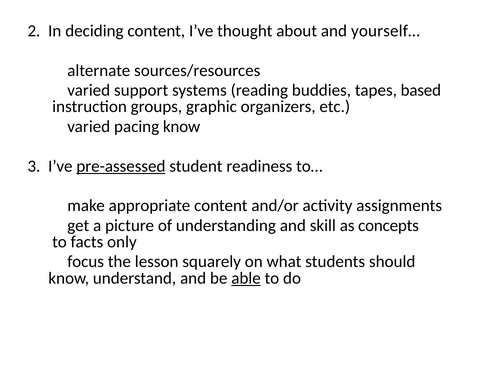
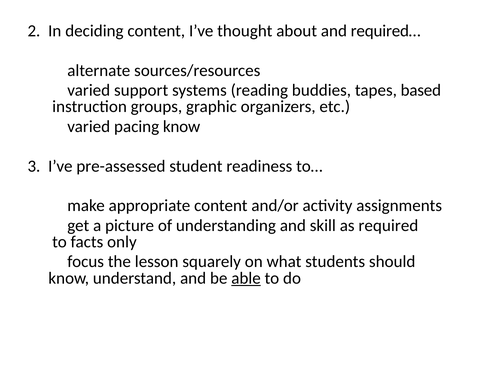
yourself…: yourself… -> required… (386, 31)
pre-assessed underline: present -> none (121, 166)
concepts: concepts -> required (388, 226)
